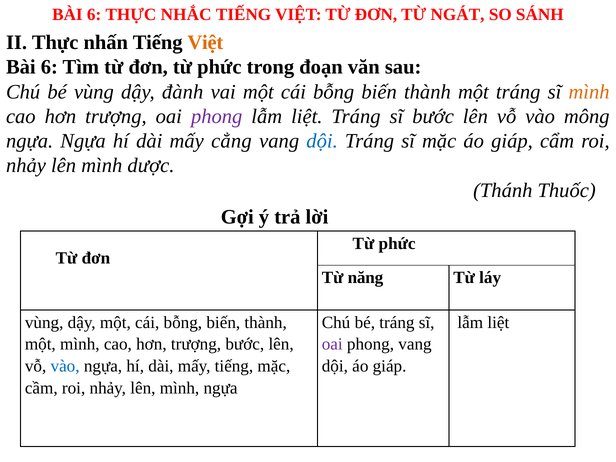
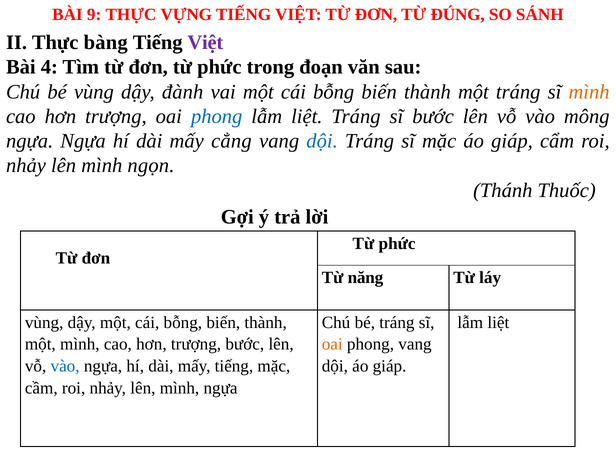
6: 6 -> 9 (94, 15)
NHẮC: NHẮC -> VỰNG (186, 15)
NGÁT: NGÁT -> ĐÚNG (458, 15)
nhấn: nhấn -> bàng (106, 42)
Việt colour: orange -> purple (205, 42)
6: 6 -> 4 (49, 67)
phong colour: purple -> blue (217, 116)
dược: dược -> ngọn (151, 166)
oai colour: purple -> orange (332, 344)
